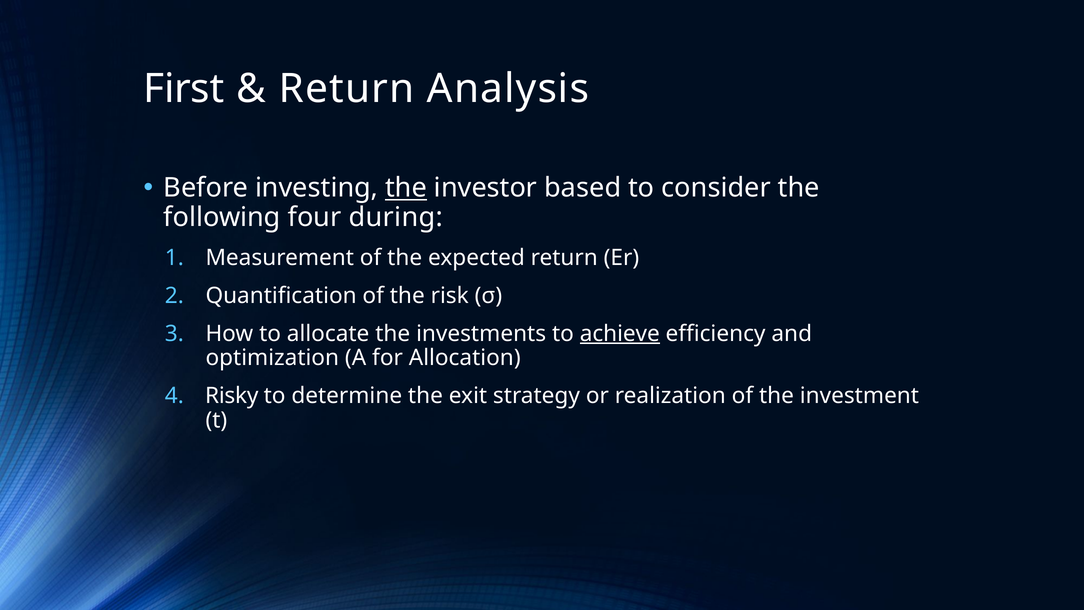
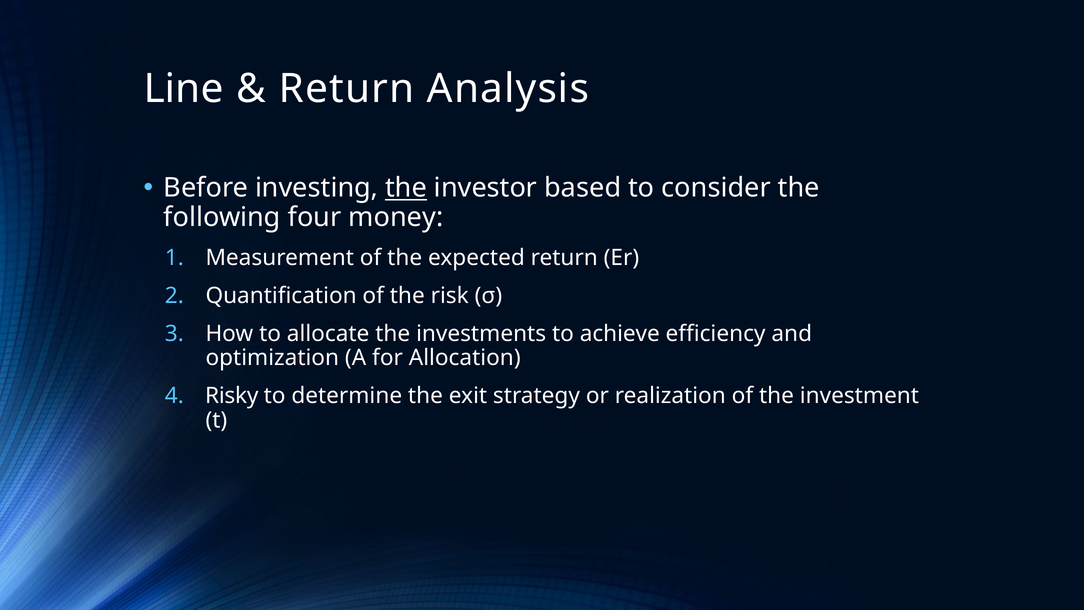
First: First -> Line (184, 89)
during: during -> money (396, 217)
achieve underline: present -> none (620, 334)
